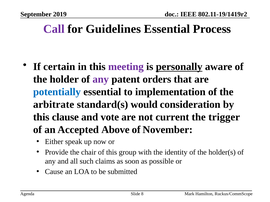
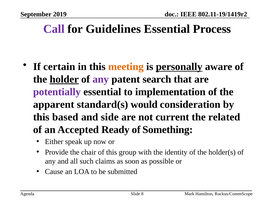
meeting colour: purple -> orange (126, 67)
holder underline: none -> present (64, 80)
orders: orders -> search (157, 80)
potentially colour: blue -> purple (57, 92)
arbitrate: arbitrate -> apparent (54, 105)
clause: clause -> based (65, 117)
vote: vote -> side (110, 117)
trigger: trigger -> related (224, 117)
Above: Above -> Ready (115, 130)
November: November -> Something (168, 130)
